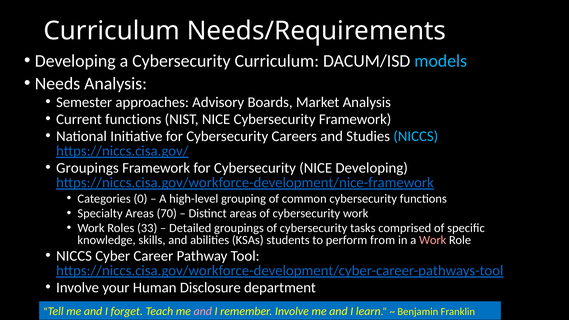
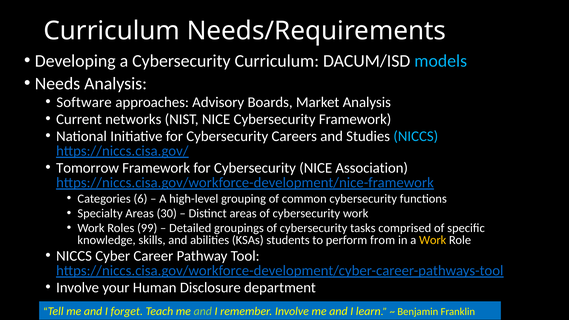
Semester: Semester -> Software (84, 102)
Current functions: functions -> networks (133, 119)
Groupings: Groupings -> Tomorrow (88, 168)
NICE Developing: Developing -> Association (372, 168)
0: 0 -> 6 (140, 199)
70: 70 -> 30 (167, 213)
33: 33 -> 99 (147, 228)
Work colour: pink -> yellow (433, 240)
and colour: pink -> light green (203, 311)
